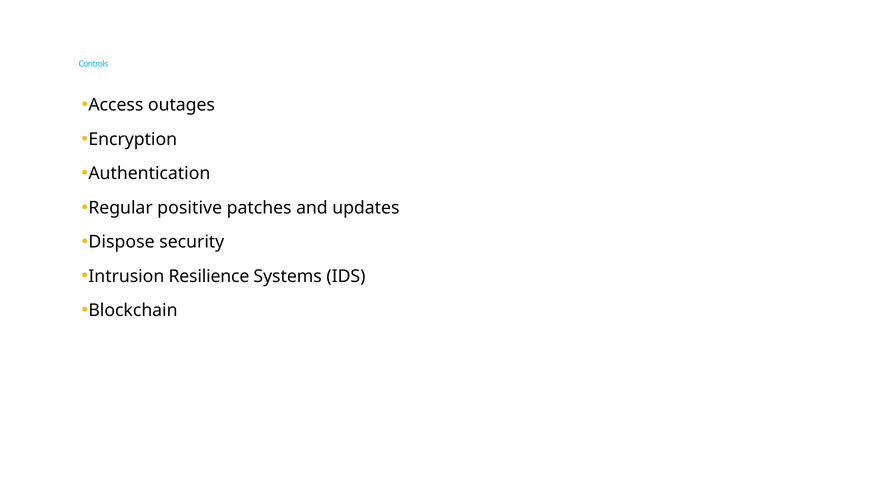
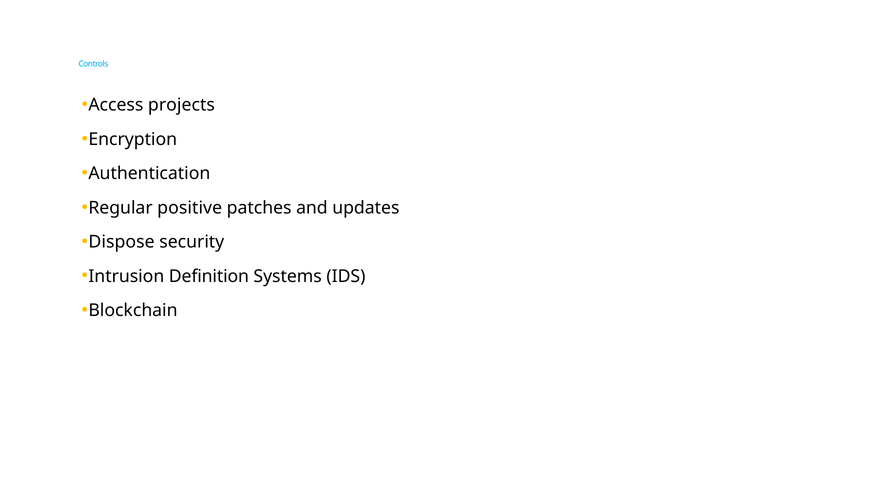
outages: outages -> projects (181, 105)
Resilience: Resilience -> Definition (209, 276)
